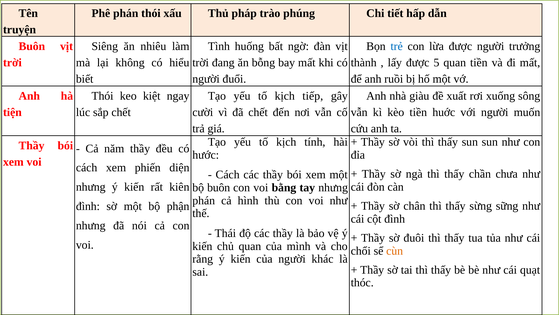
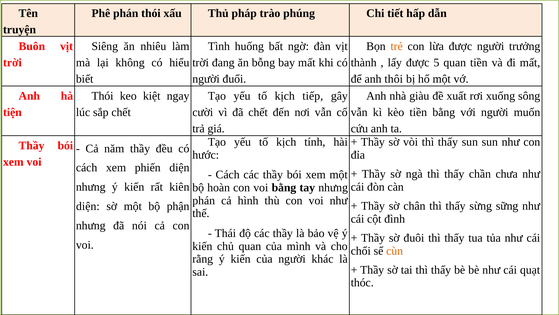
trẻ colour: blue -> orange (397, 46)
ruồi: ruồi -> thôi (394, 79)
tiền huớc: huớc -> bằng (444, 112)
bộ buôn: buôn -> hoàn (219, 187)
đình: đình -> diện (88, 206)
